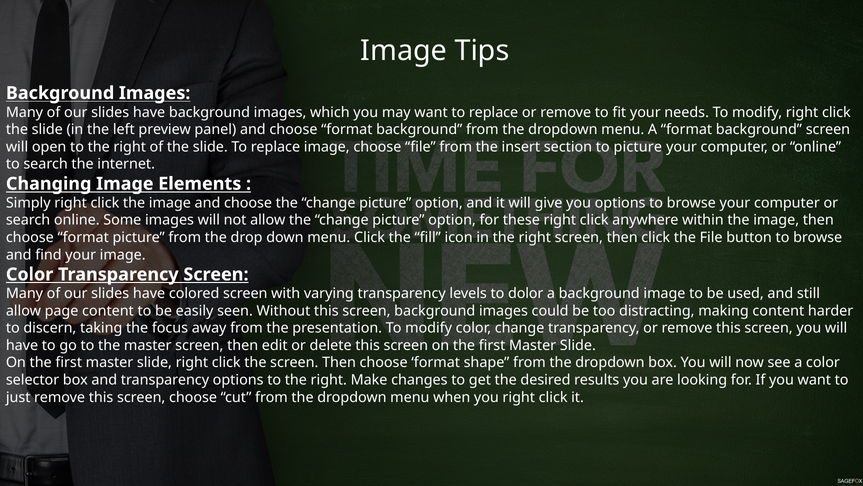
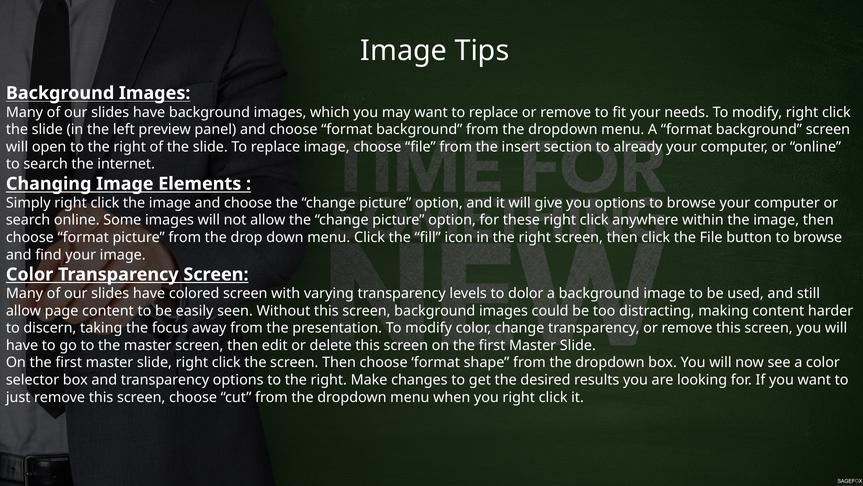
to picture: picture -> already (638, 147)
